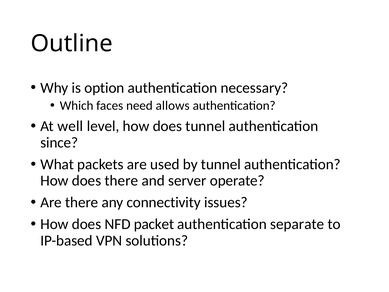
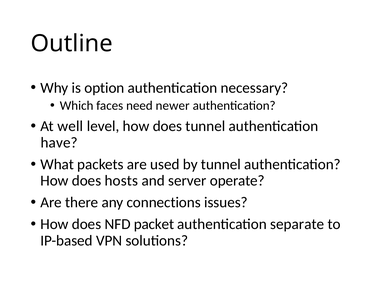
allows: allows -> newer (173, 106)
since: since -> have (59, 142)
does there: there -> hosts (121, 181)
connectivity: connectivity -> connections (164, 202)
